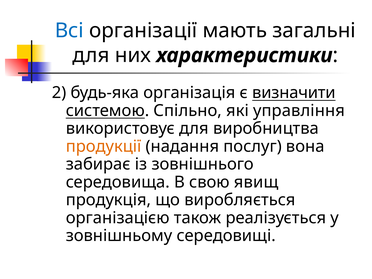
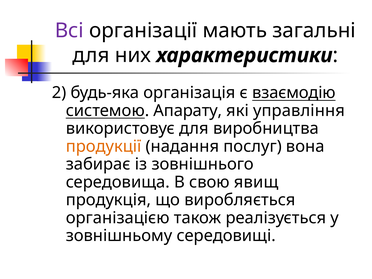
Всі colour: blue -> purple (69, 31)
визначити: визначити -> взаємодію (294, 93)
Спільно: Спільно -> Апарату (188, 111)
